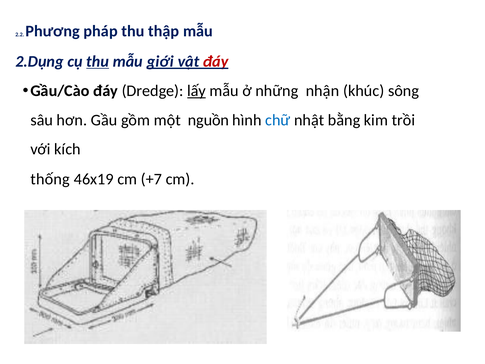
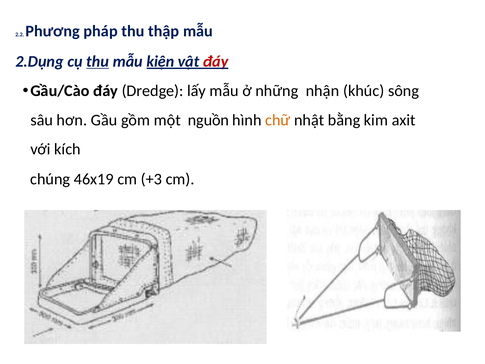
giới: giới -> kiện (160, 61)
lấy underline: present -> none (197, 91)
chữ colour: blue -> orange (278, 120)
trồi: trồi -> axit (404, 120)
thống: thống -> chúng (50, 179)
+7: +7 -> +3 (152, 179)
